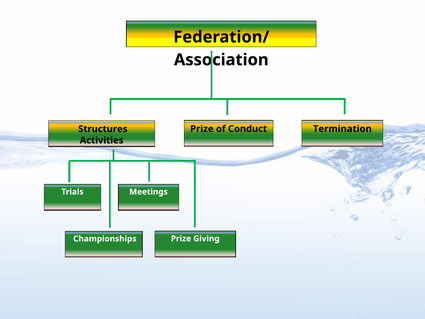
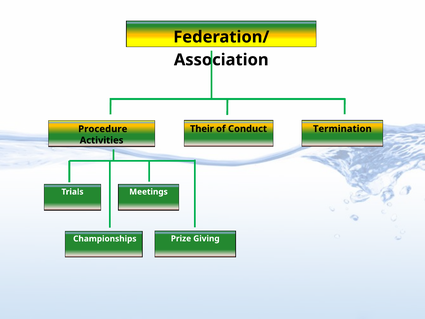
Prize: Prize -> Their (202, 129)
Structures: Structures -> Procedure (103, 129)
